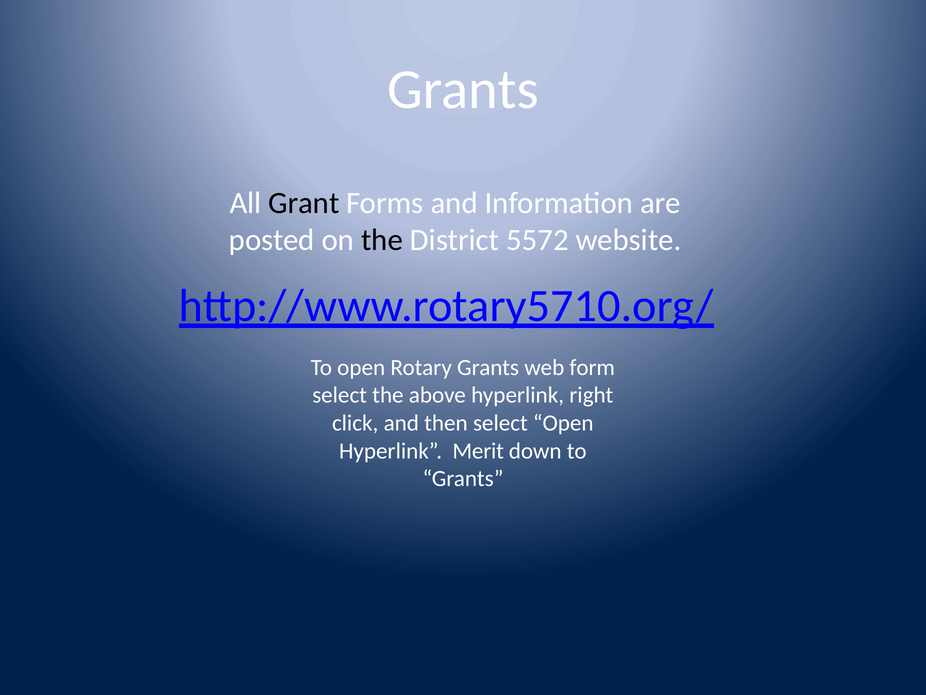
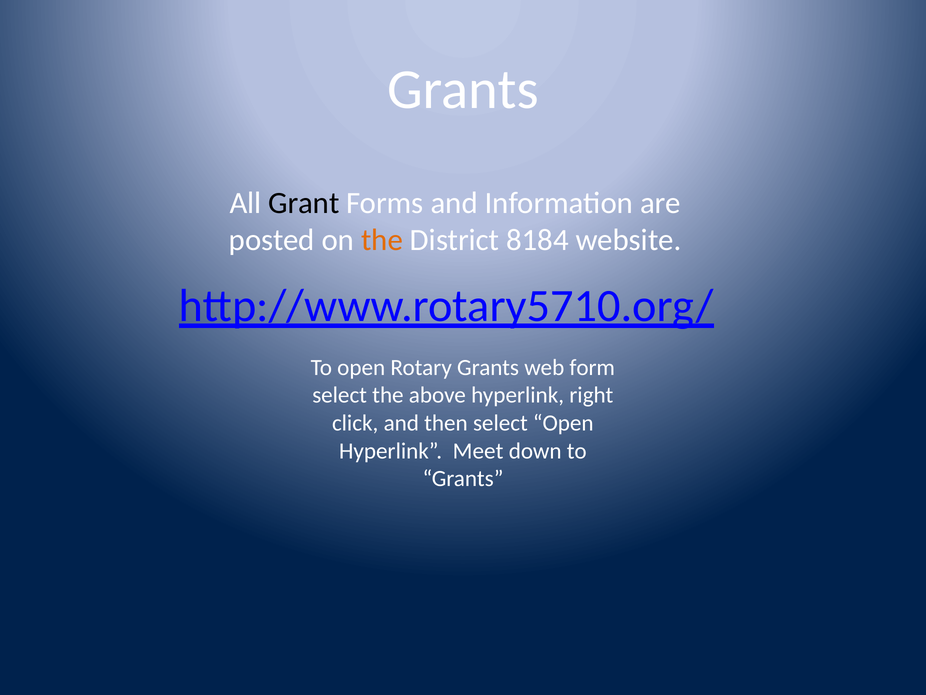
the colour: black -> orange (382, 240)
5572: 5572 -> 8184 (537, 240)
Merit: Merit -> Meet (478, 451)
